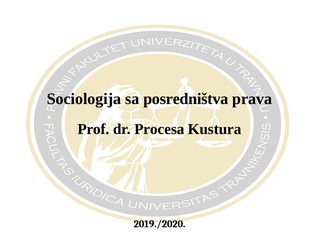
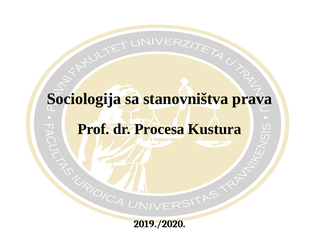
posredništva: posredništva -> stanovništva (186, 99)
